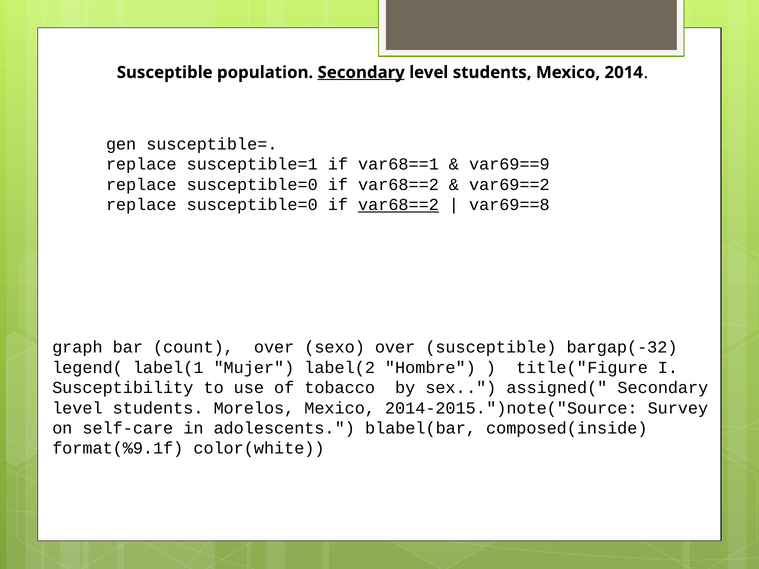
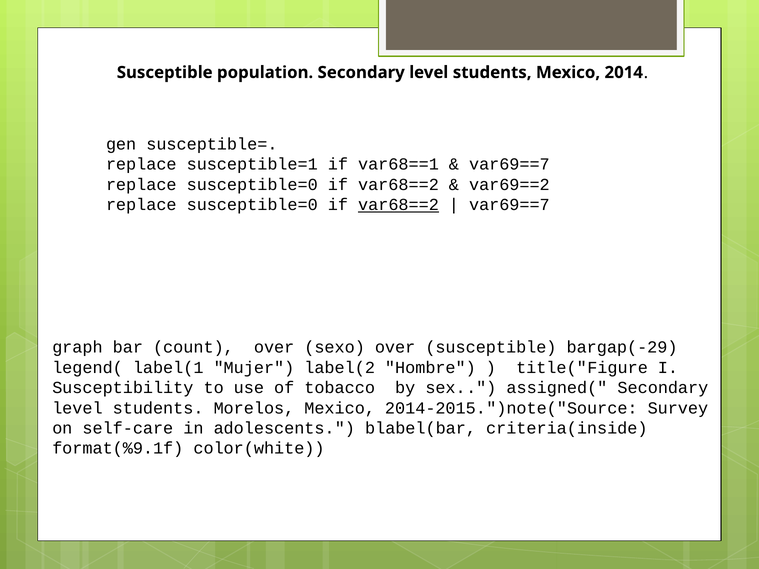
Secondary underline: present -> none (361, 72)
var69==9: var69==9 -> var69==7 (509, 164)
var69==8: var69==8 -> var69==7 (509, 205)
bargap(-32: bargap(-32 -> bargap(-29 (622, 347)
composed(inside: composed(inside -> criteria(inside (567, 428)
